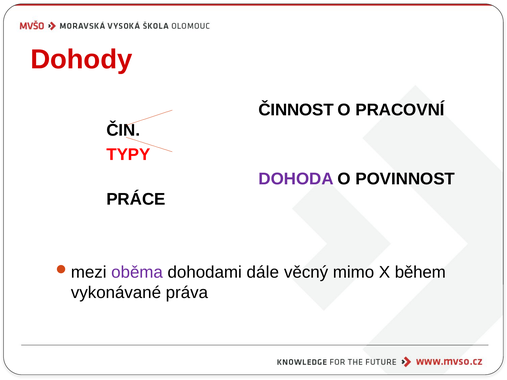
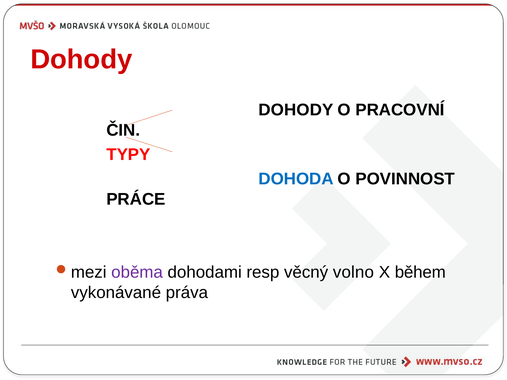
ČINNOST: ČINNOST -> DOHODY (296, 110)
DOHODA colour: purple -> blue (296, 179)
dále: dále -> resp (263, 272)
mimo: mimo -> volno (353, 272)
